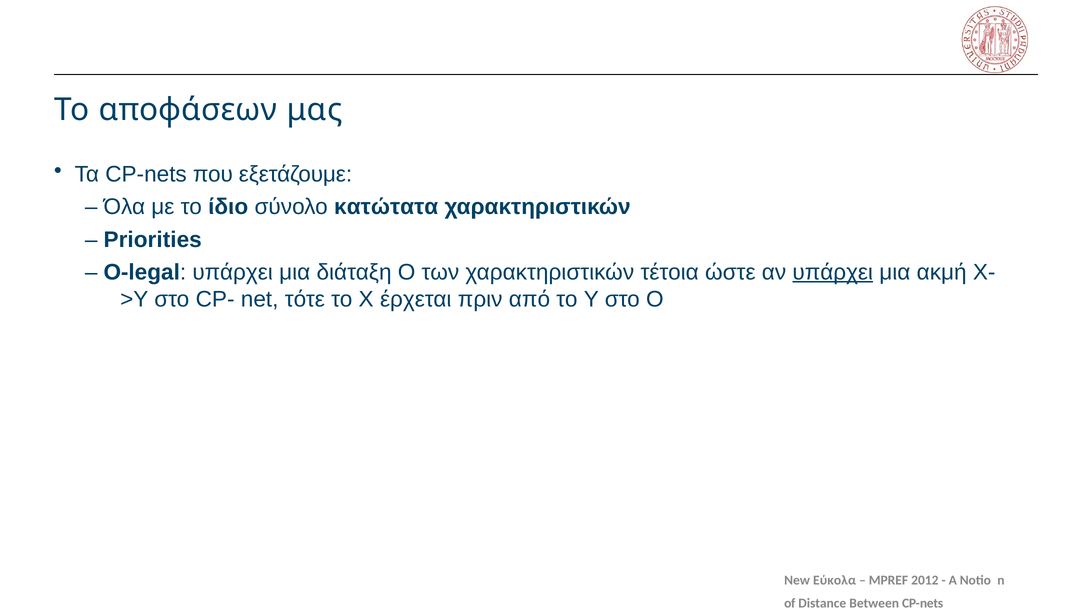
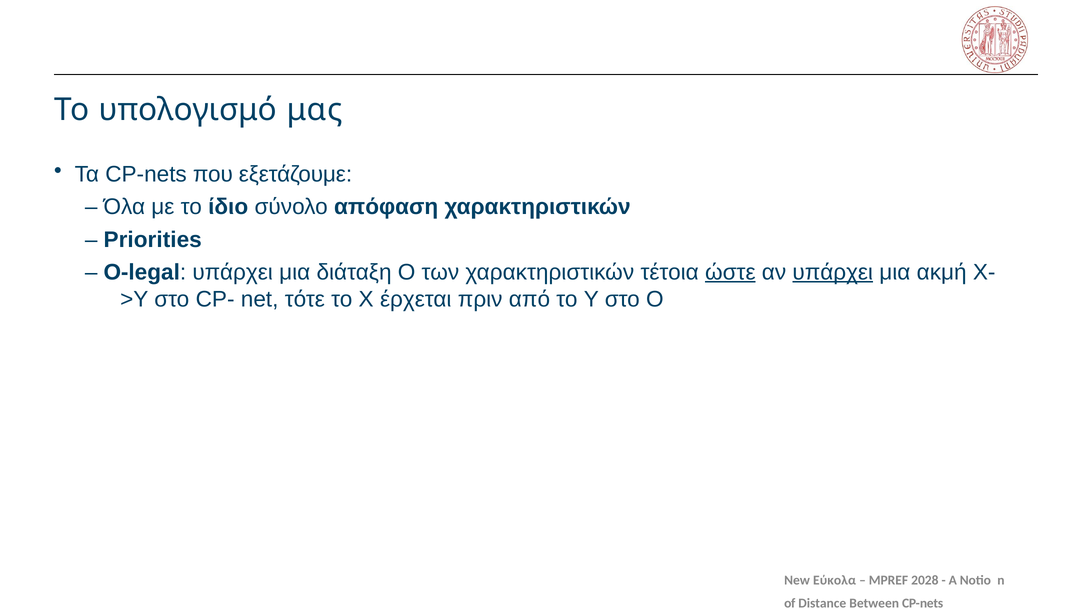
αποφάσεων: αποφάσεων -> υπολογισμό (188, 110)
κατώτατα: κατώτατα -> απόφαση (386, 207)
ώστε underline: none -> present (730, 272)
2012: 2012 -> 2028 (925, 581)
